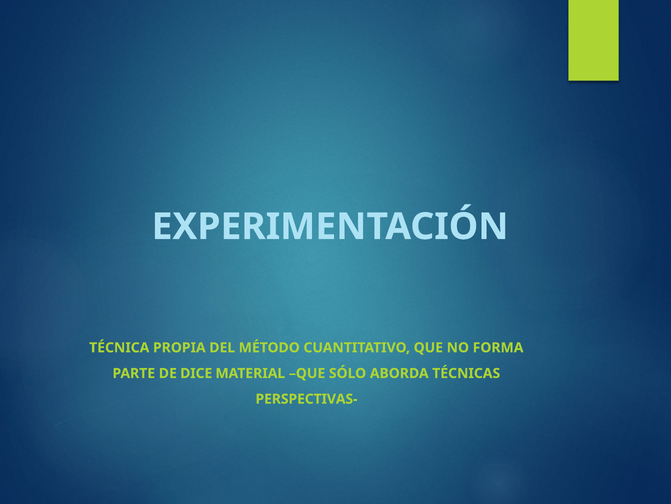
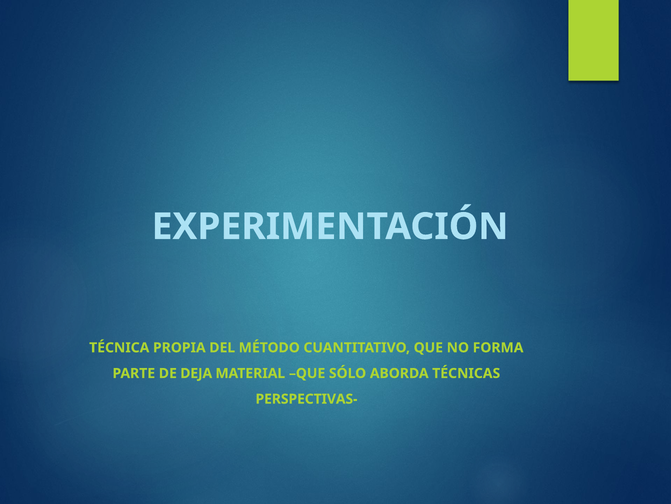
DICE: DICE -> DEJA (196, 373)
